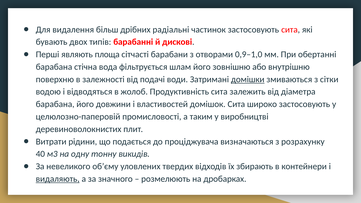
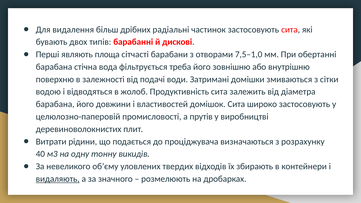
0,9–1,0: 0,9–1,0 -> 7,5–1,0 (249, 54)
шлам: шлам -> треба (180, 67)
домішки underline: present -> none (248, 79)
таким: таким -> прутів (201, 117)
